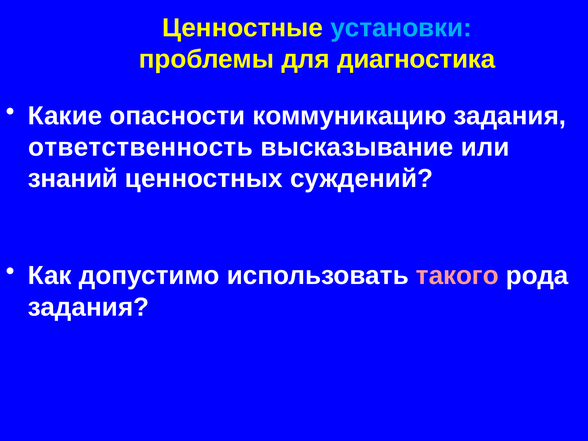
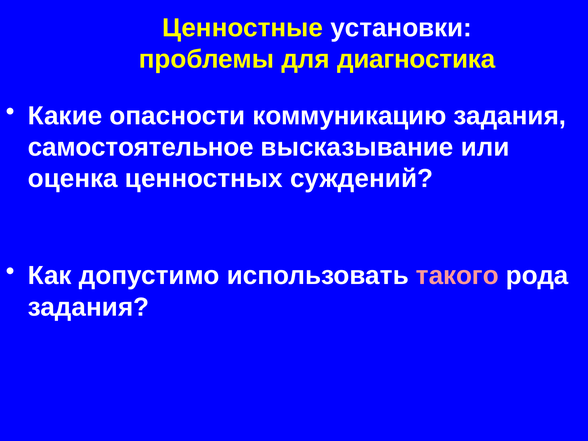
установки colour: light blue -> white (401, 28)
ответственность: ответственность -> самостоятельное (141, 147)
знаний: знаний -> оценка (73, 179)
